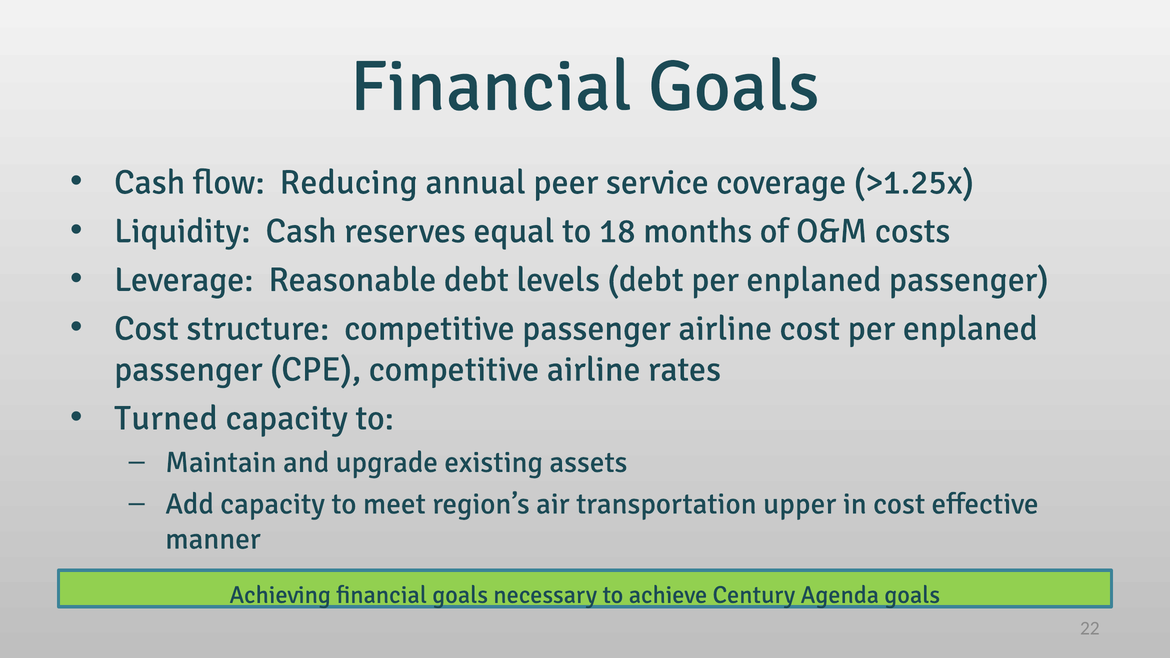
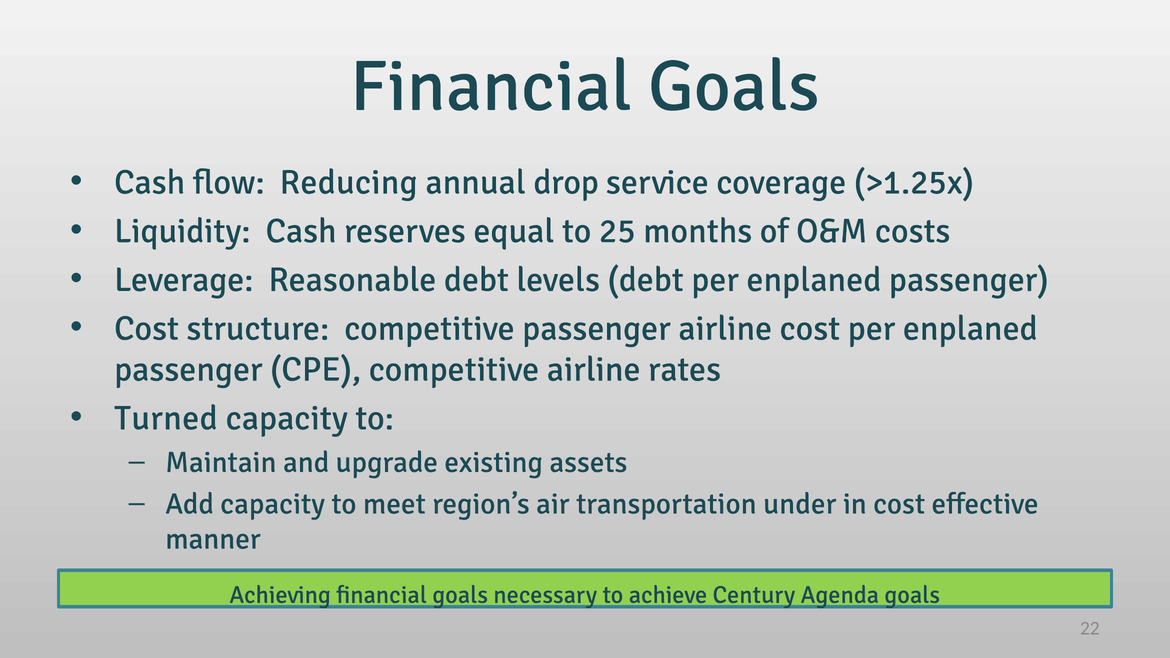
peer: peer -> drop (566, 182)
18: 18 -> 25 (617, 231)
upper: upper -> under (800, 504)
